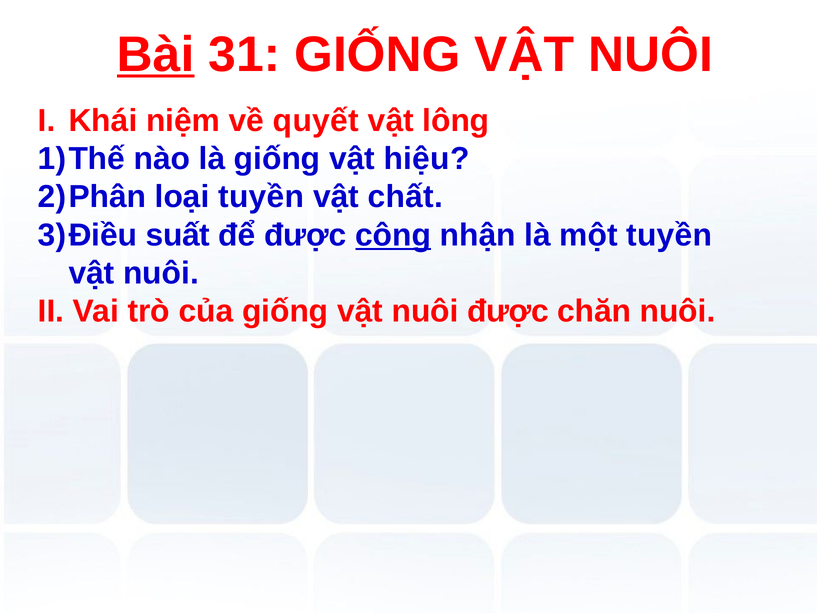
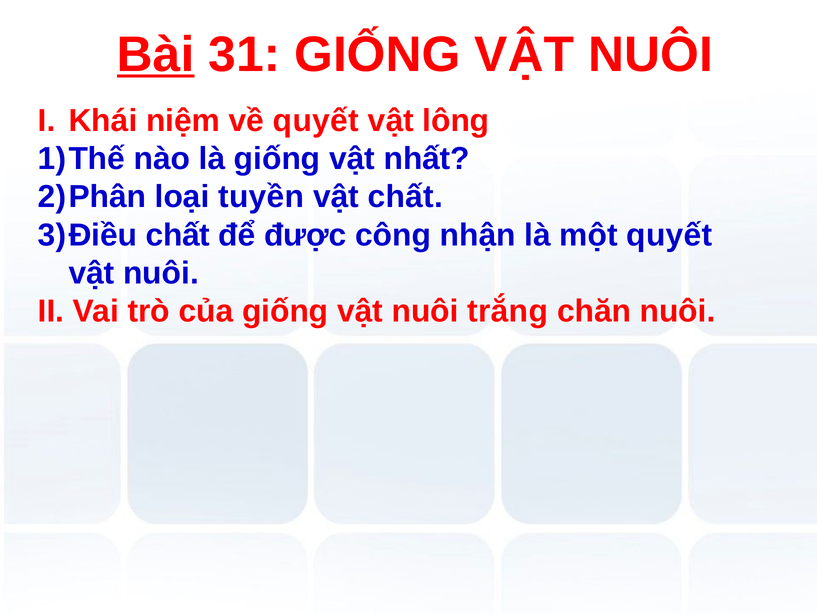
hiệu: hiệu -> nhất (427, 159)
suất: suất -> chất (178, 235)
công underline: present -> none (393, 235)
một tuyền: tuyền -> quyết (669, 235)
nuôi được: được -> trắng (508, 311)
